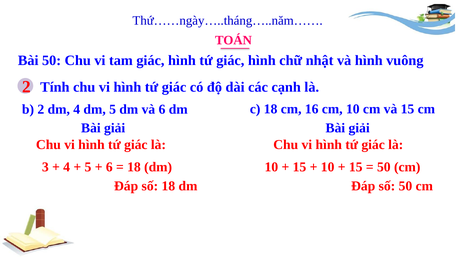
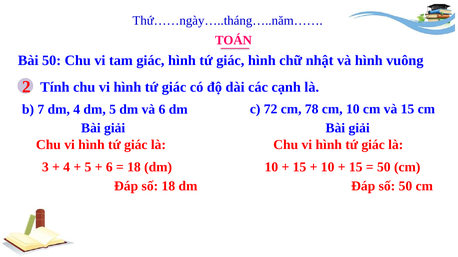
c 18: 18 -> 72 (271, 109)
16: 16 -> 78 (312, 109)
b 2: 2 -> 7 (41, 110)
